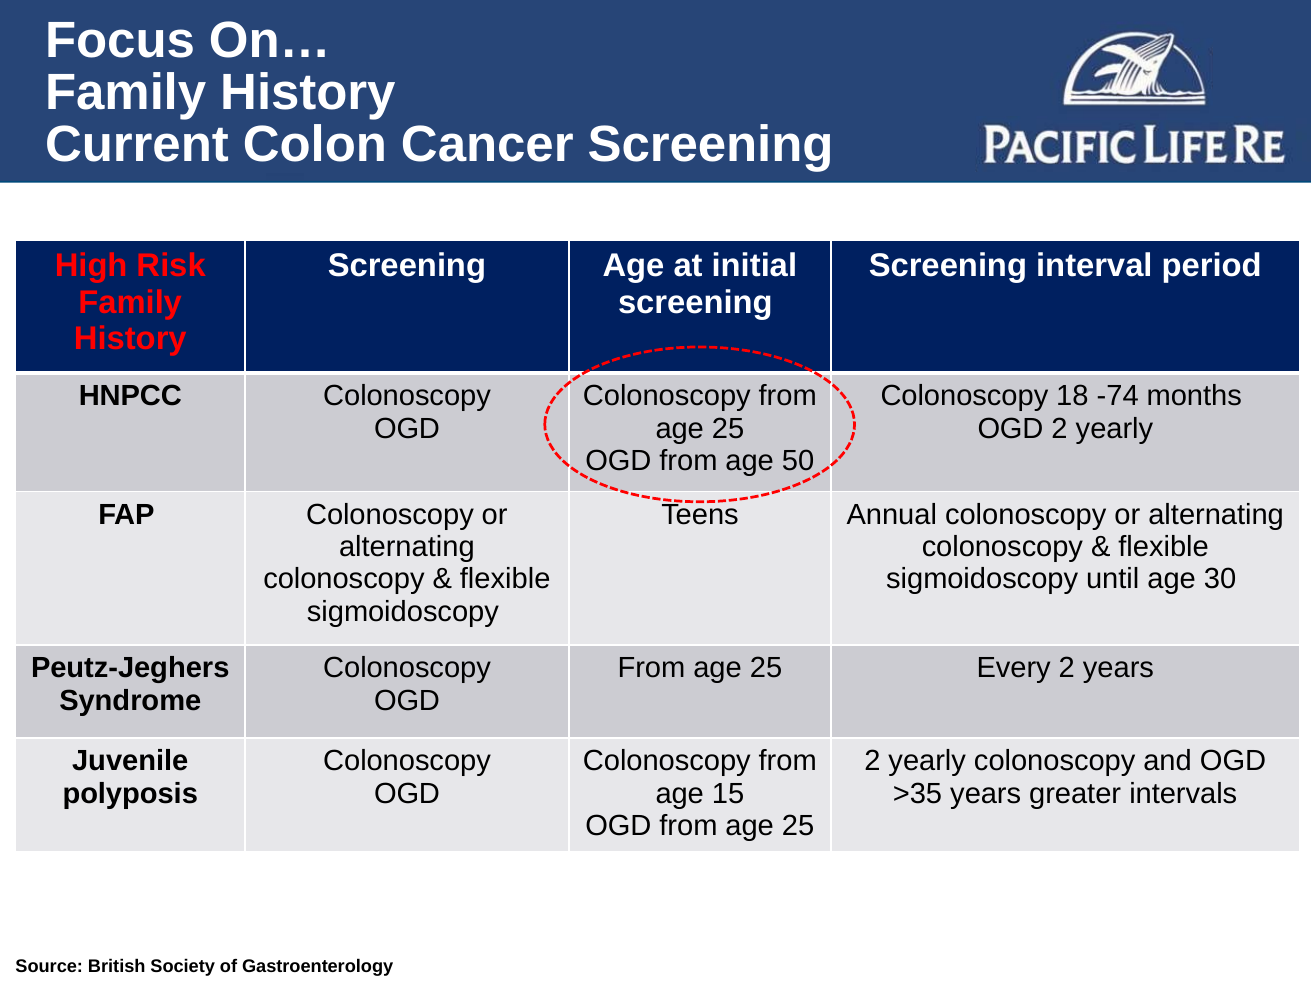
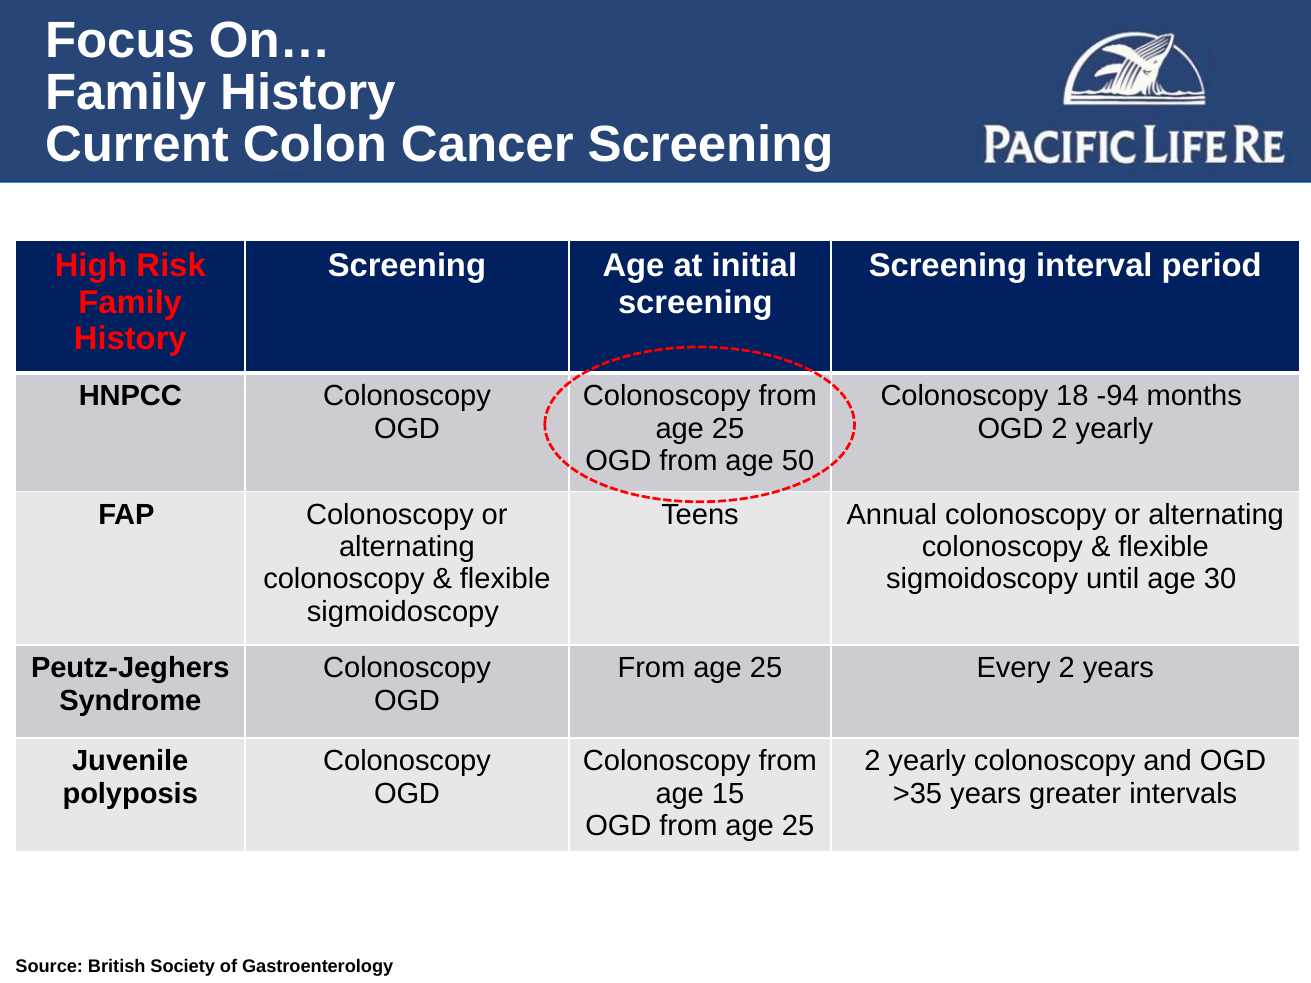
-74: -74 -> -94 (1118, 396)
